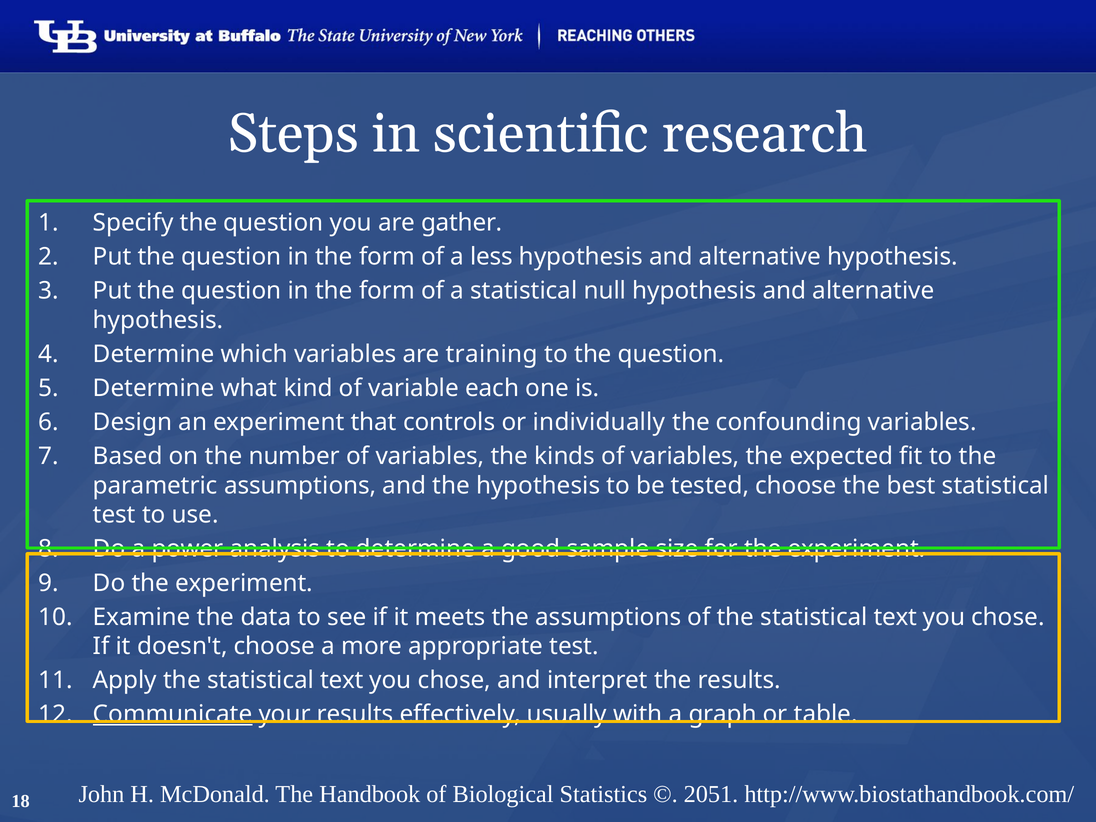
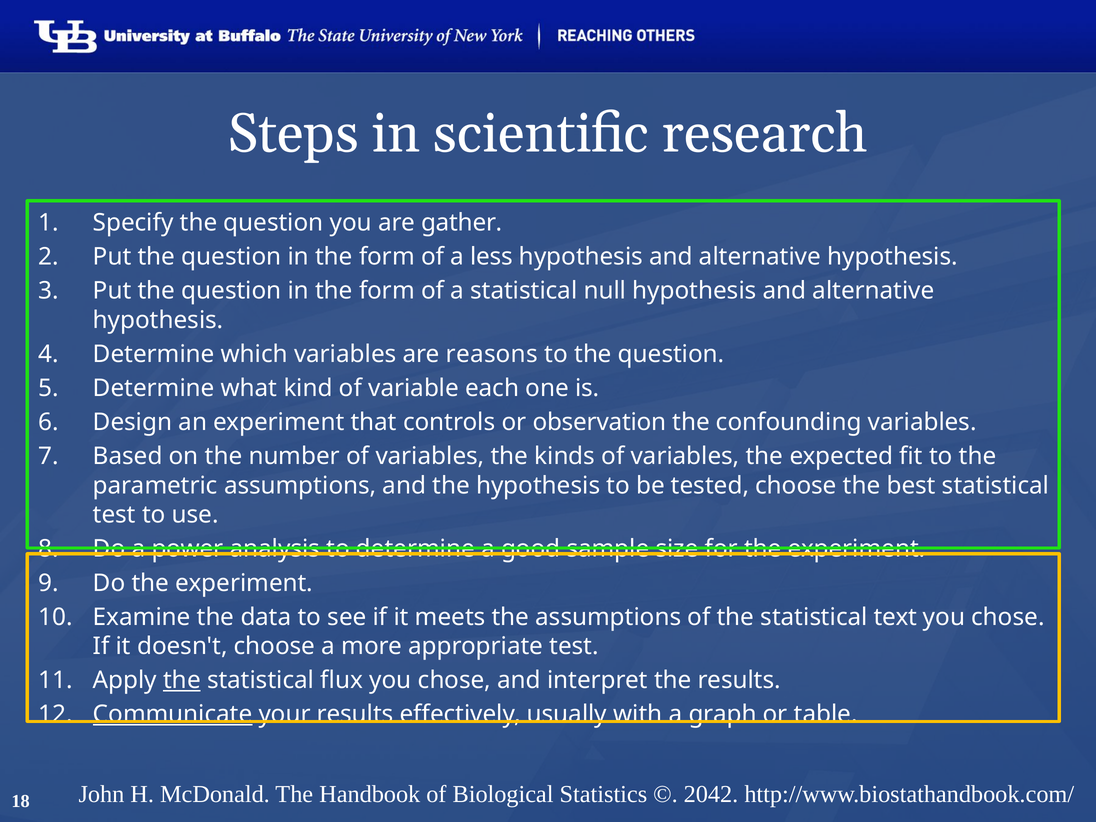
training: training -> reasons (492, 354)
individually: individually -> observation (599, 422)
the underline: none -> present (182, 680)
text: text -> flux (342, 680)
2051: 2051 -> 2042 (711, 794)
